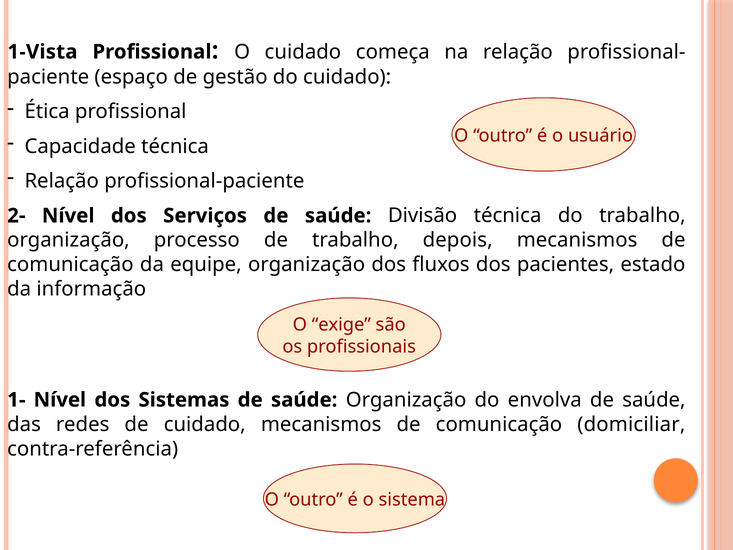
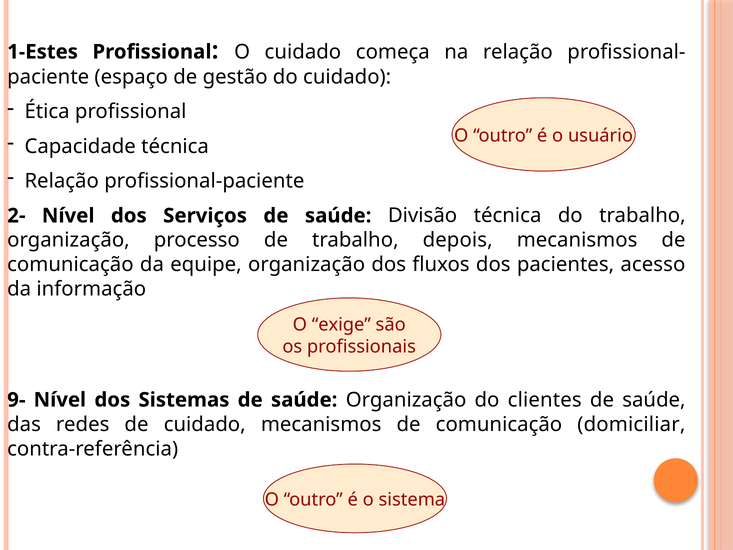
1-Vista: 1-Vista -> 1-Estes (43, 52)
estado: estado -> acesso (653, 264)
1-: 1- -> 9- (16, 400)
envolva: envolva -> clientes (545, 400)
